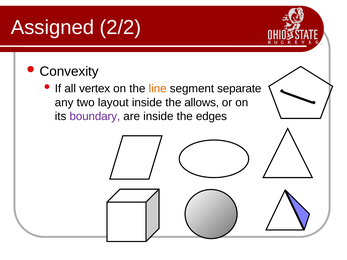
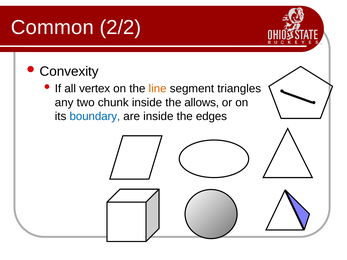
Assigned: Assigned -> Common (52, 27)
separate: separate -> triangles (239, 89)
layout: layout -> chunk (113, 103)
boundary colour: purple -> blue (95, 116)
